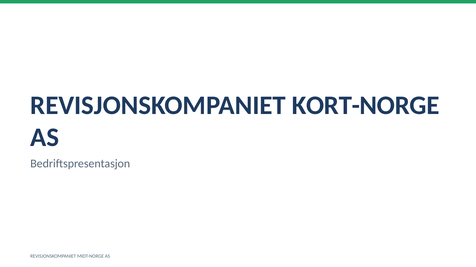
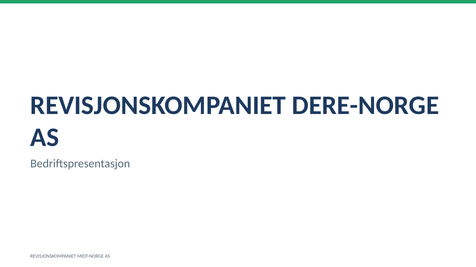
KORT-NORGE: KORT-NORGE -> DERE-NORGE (365, 106)
